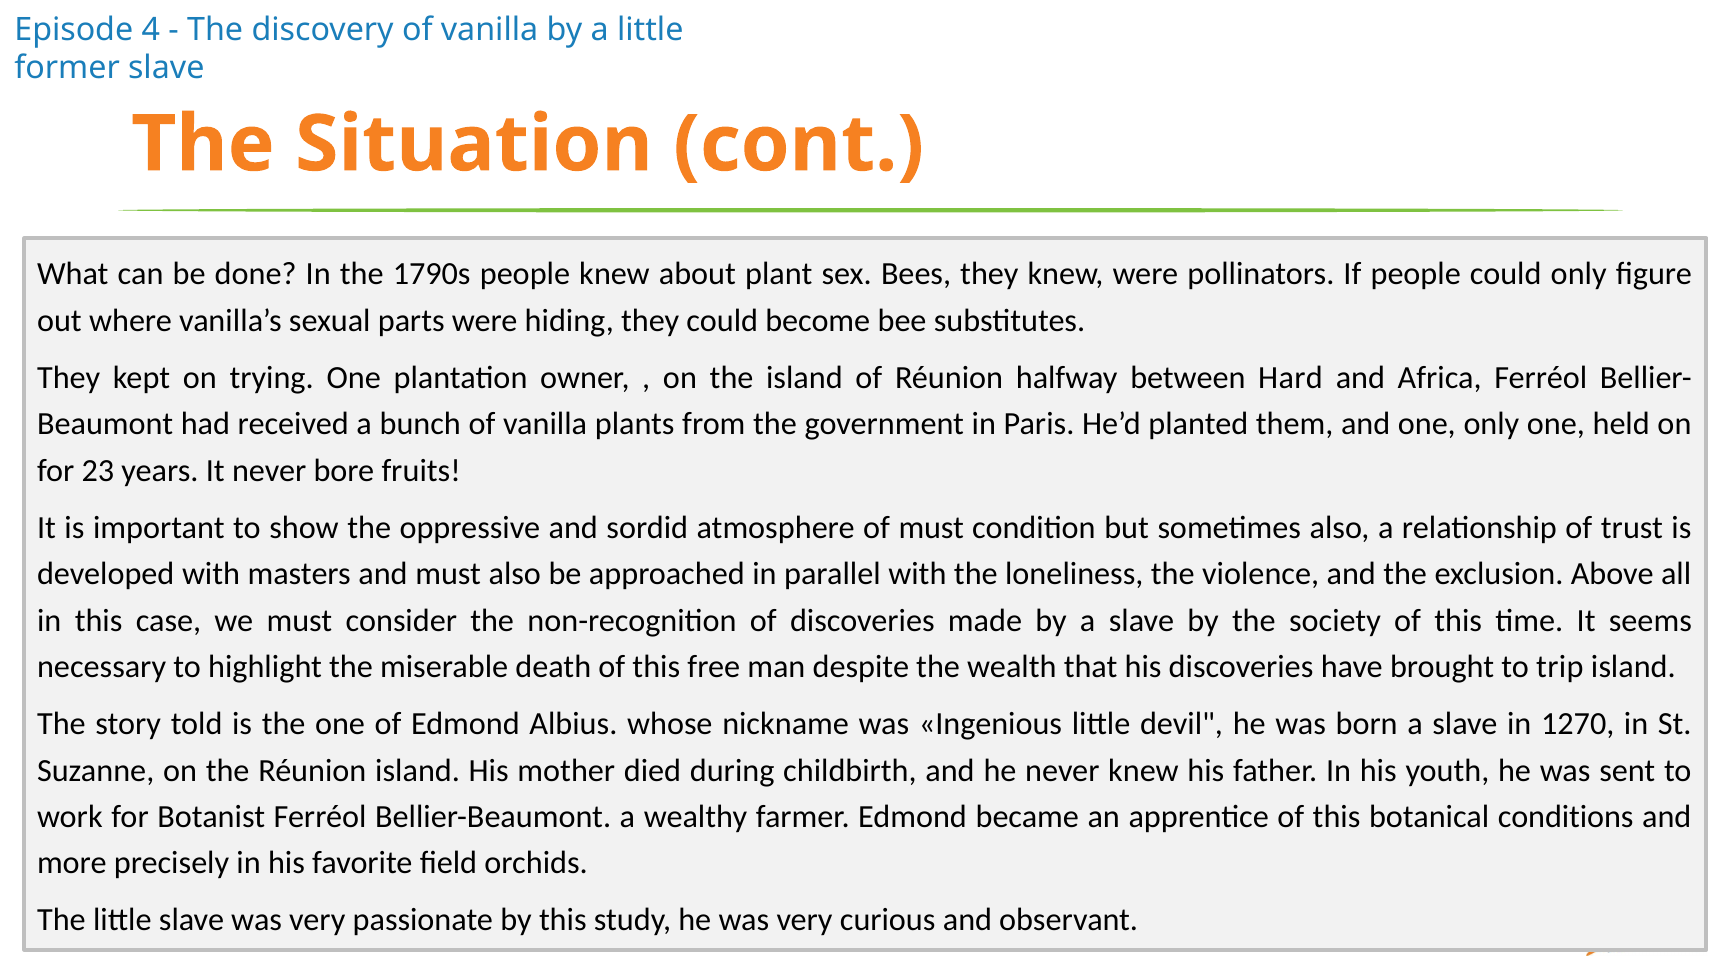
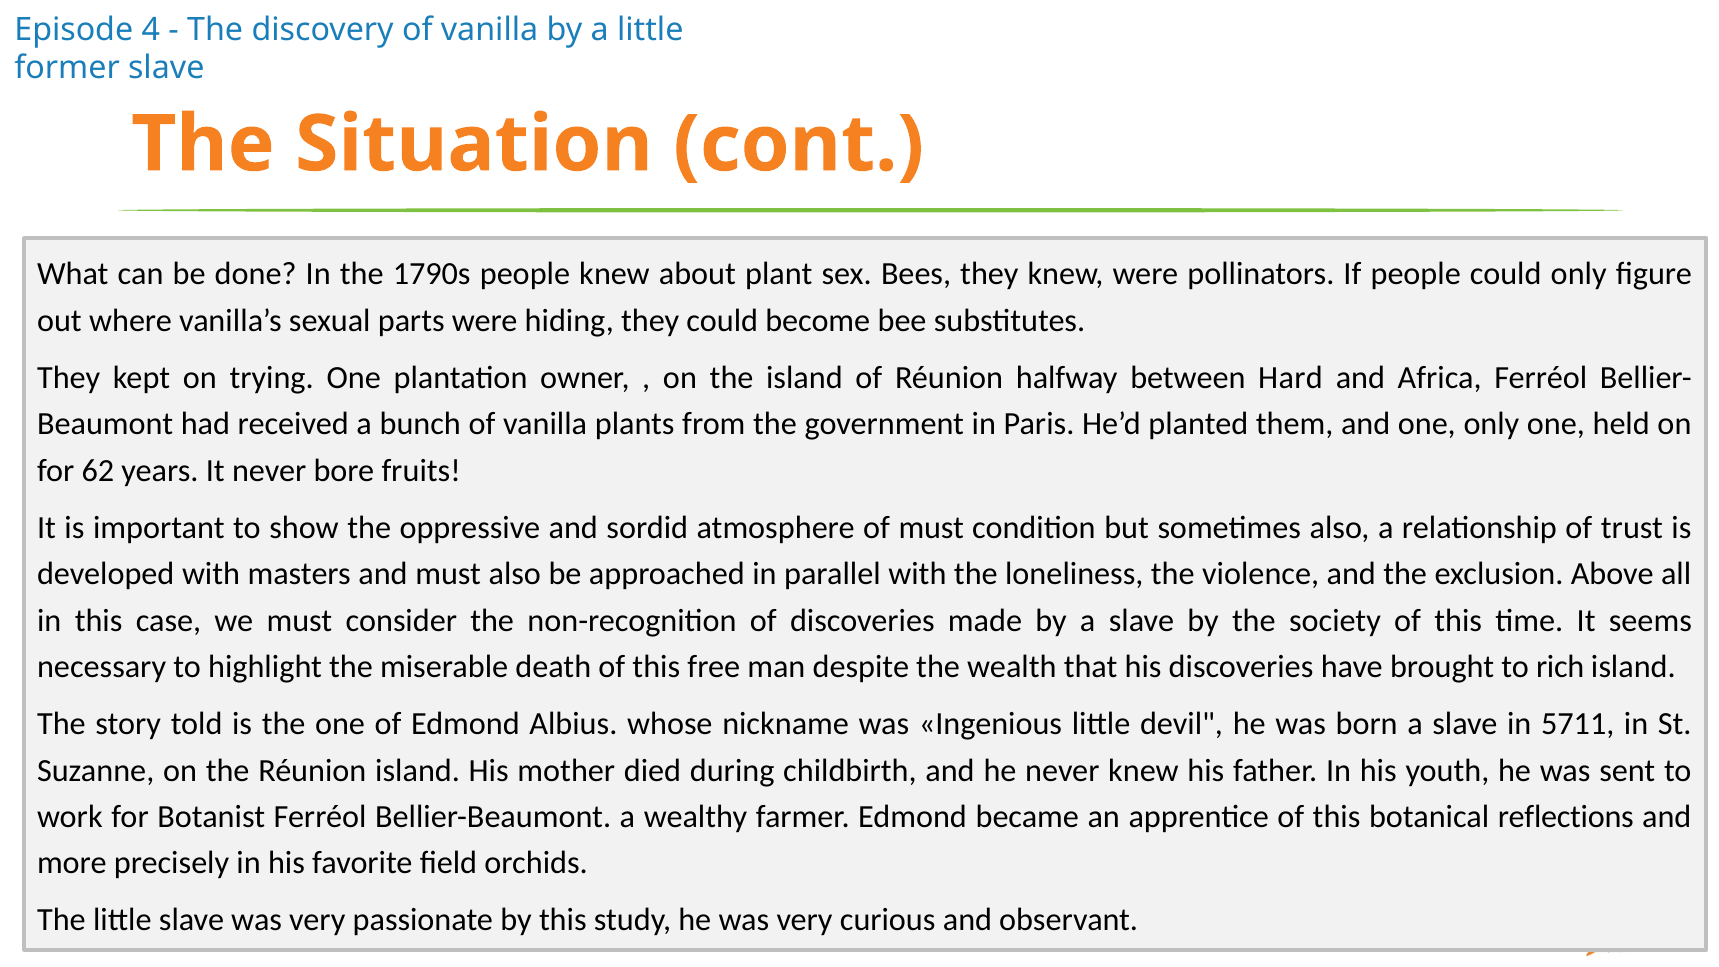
23: 23 -> 62 (98, 470)
trip: trip -> rich (1560, 667)
1270: 1270 -> 5711 (1578, 724)
conditions: conditions -> reflections (1566, 817)
